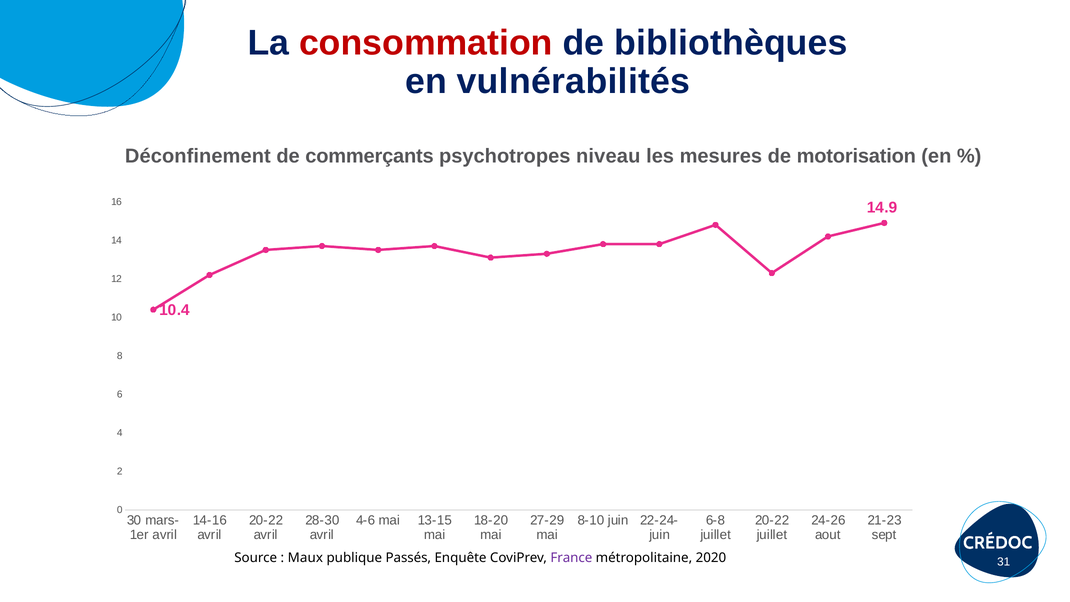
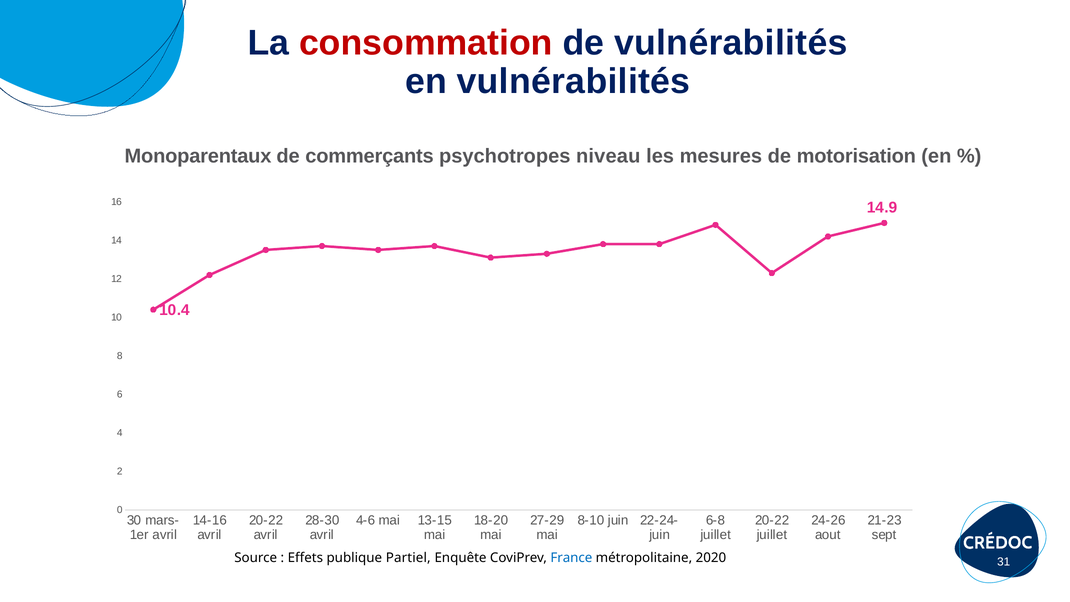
de bibliothèques: bibliothèques -> vulnérabilités (731, 43)
Déconfinement: Déconfinement -> Monoparentaux (198, 156)
Maux: Maux -> Effets (305, 558)
Passés: Passés -> Partiel (408, 558)
France colour: purple -> blue (571, 558)
